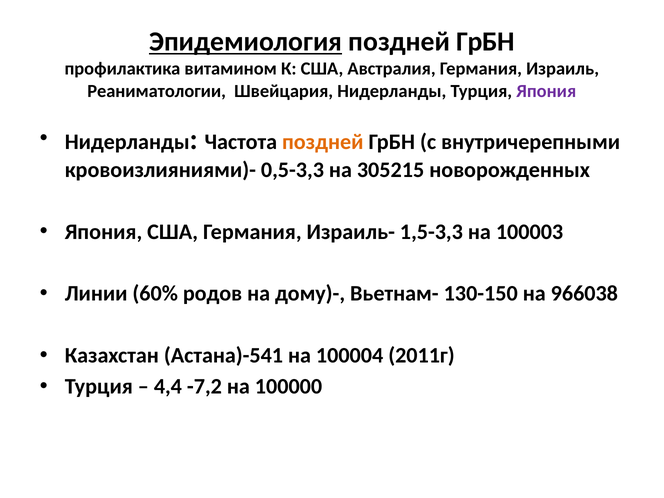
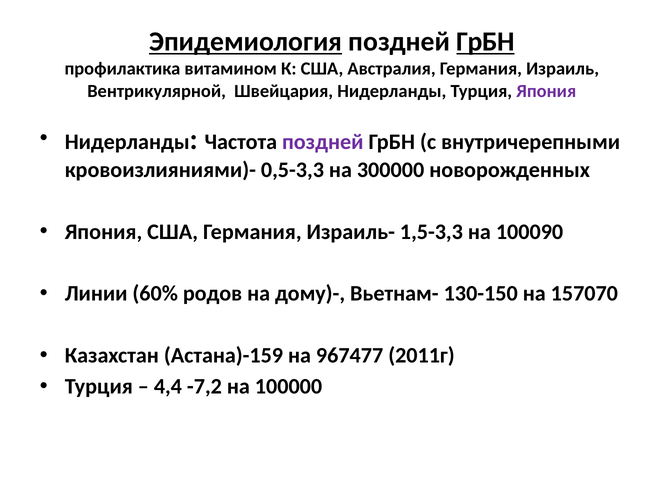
ГрБН underline: none -> present (486, 42)
Реаниматологии: Реаниматологии -> Вентрикулярной (157, 91)
поздней colour: orange -> purple (323, 142)
305215: 305215 -> 300000 (391, 170)
100003: 100003 -> 100090 (530, 232)
966038: 966038 -> 157070 (584, 294)
Астана)-541: Астана)-541 -> Астана)-159 (223, 356)
100004: 100004 -> 967477 (350, 356)
